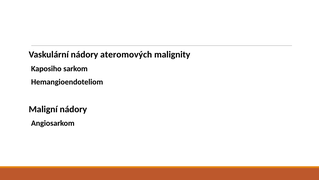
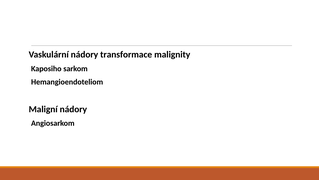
ateromových: ateromových -> transformace (126, 54)
